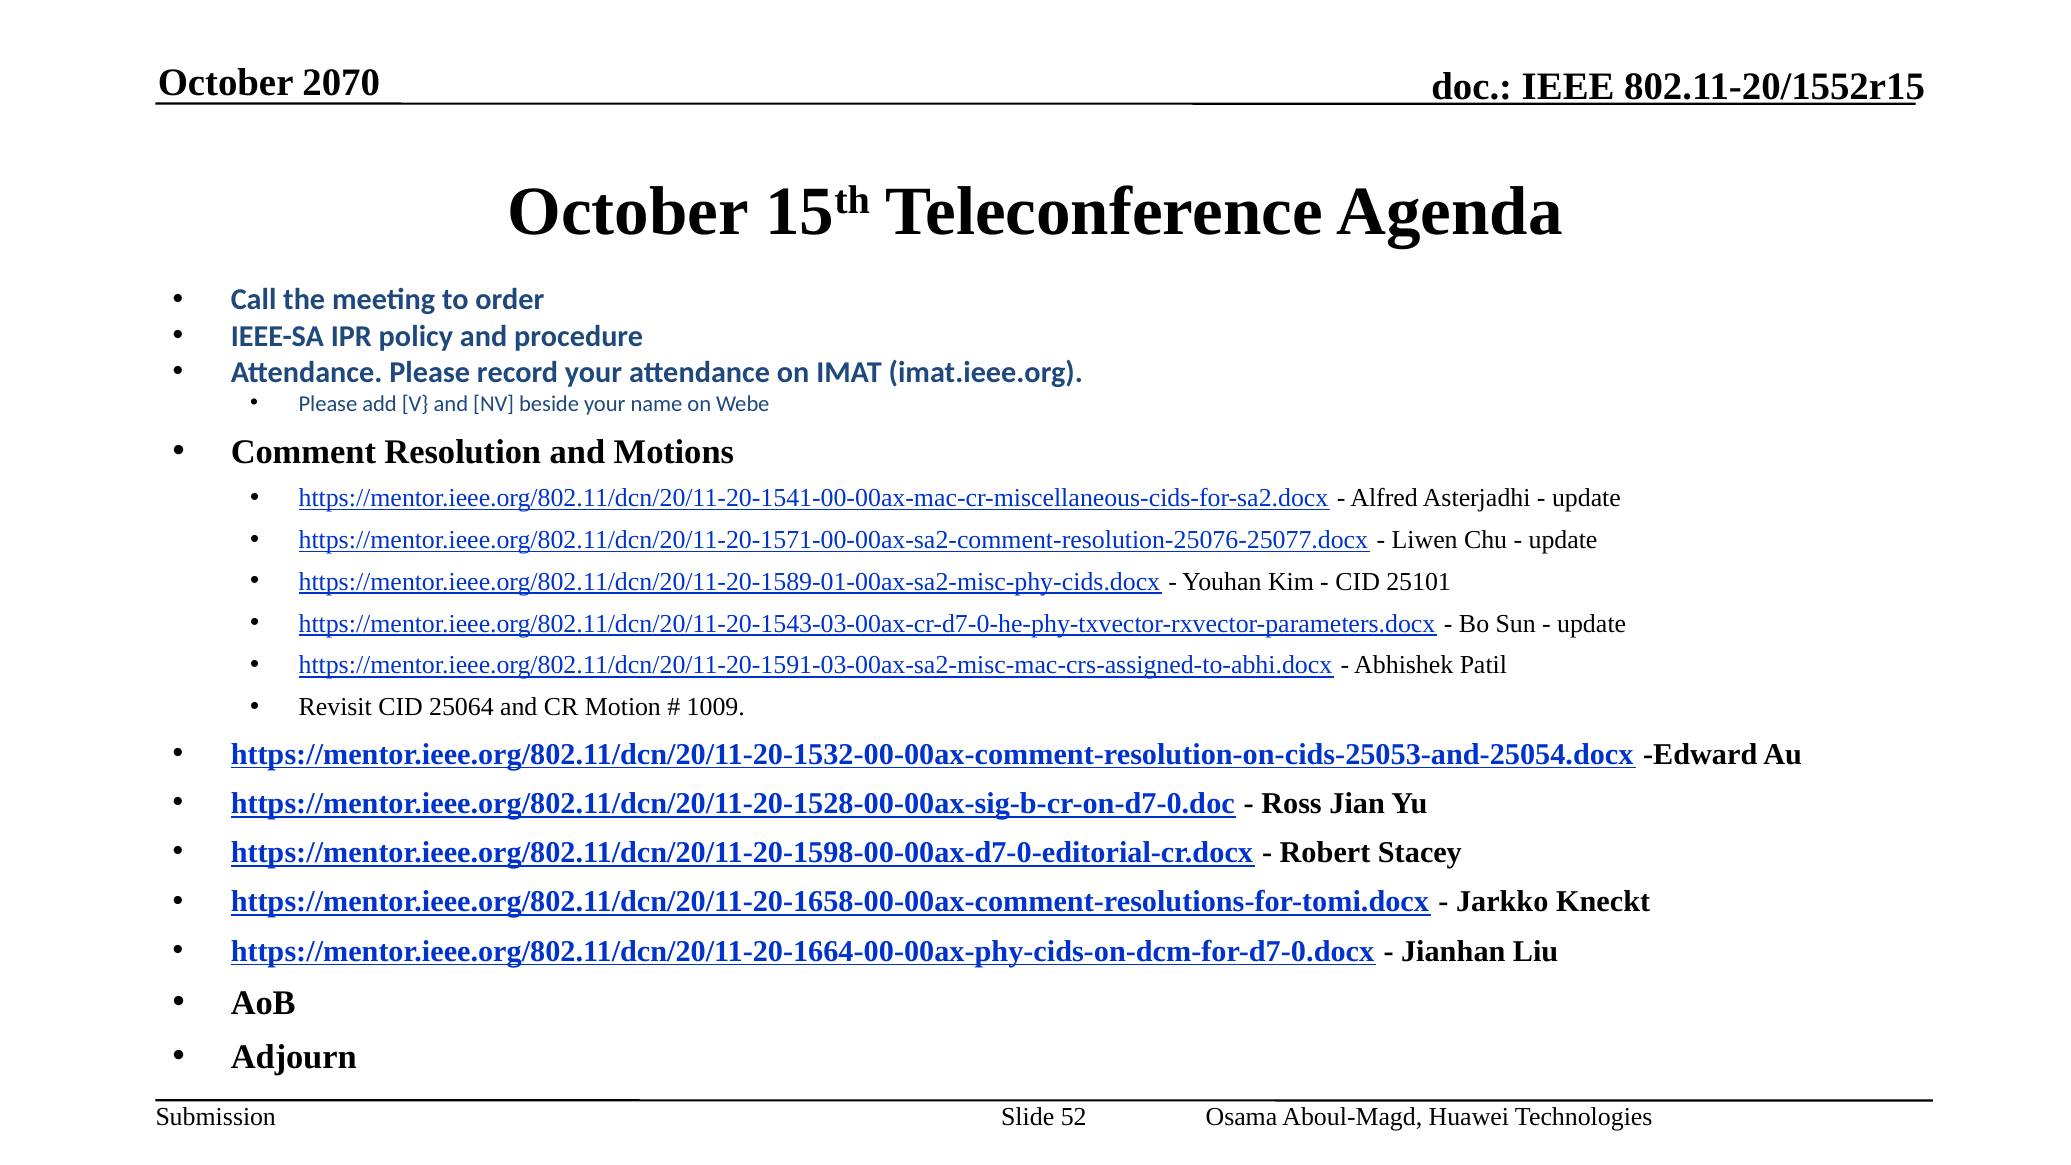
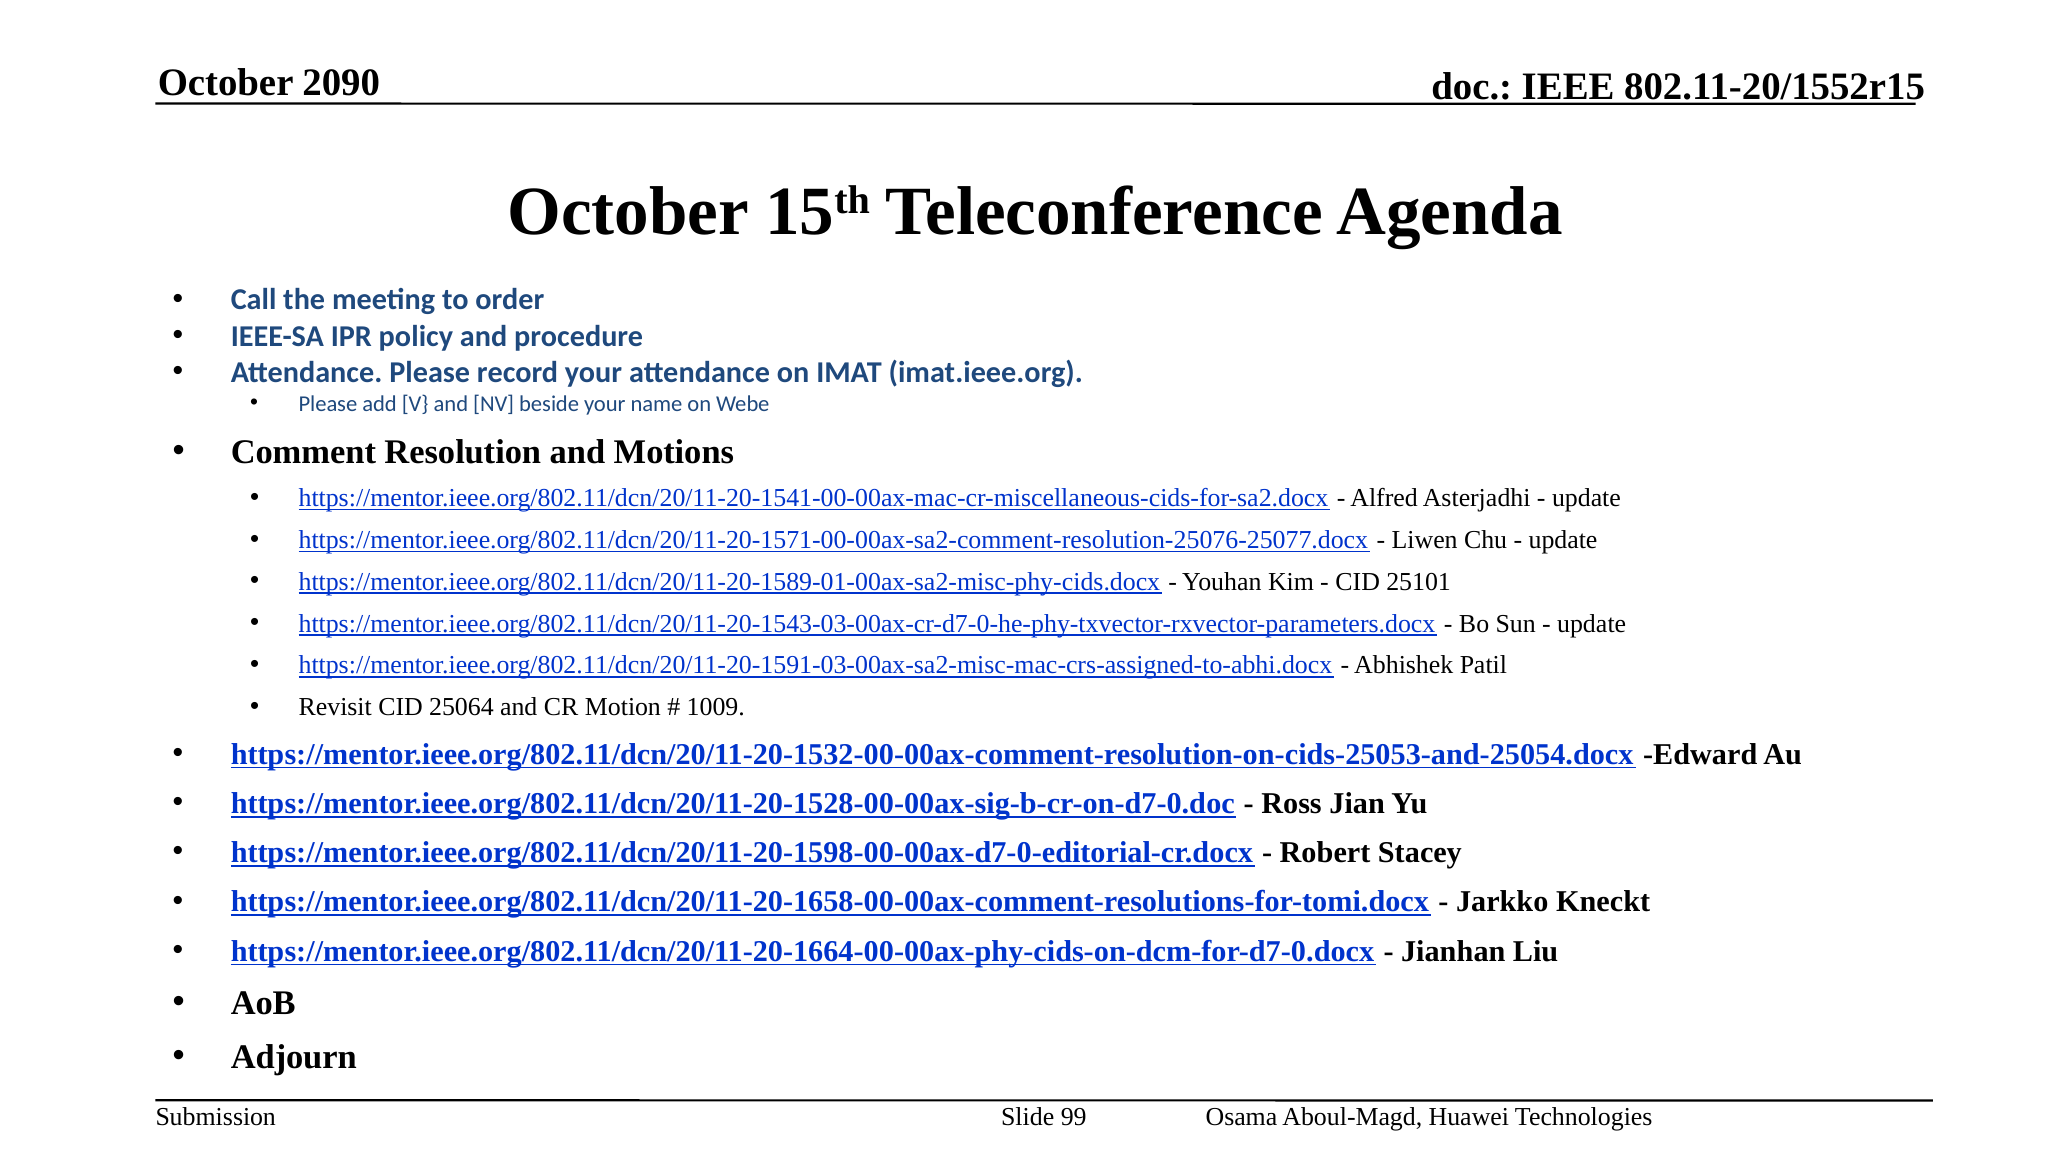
2070: 2070 -> 2090 (341, 82)
52: 52 -> 99 (1074, 1117)
